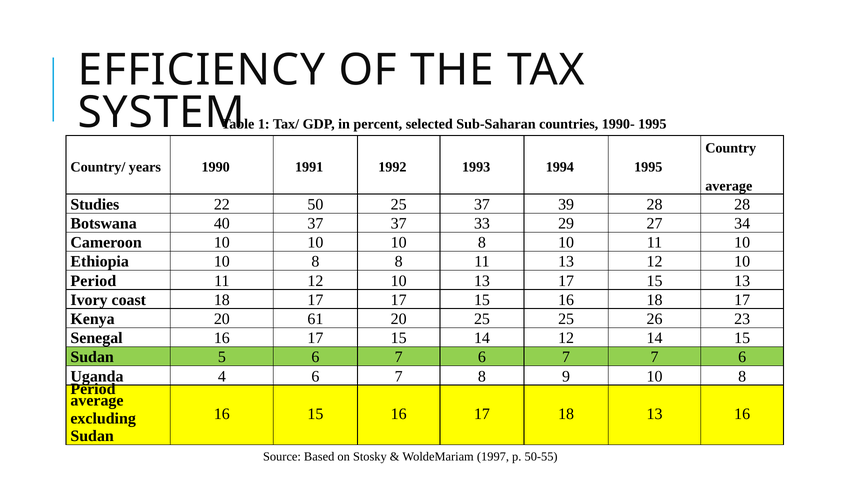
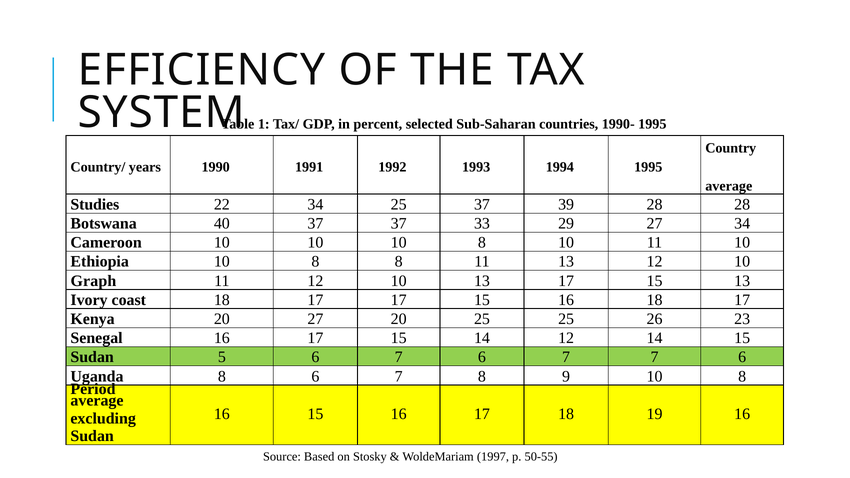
22 50: 50 -> 34 (315, 205)
Period: Period -> Graph (93, 281)
20 61: 61 -> 27 (315, 319)
Uganda 4: 4 -> 8 (222, 376)
18 13: 13 -> 19 (655, 414)
